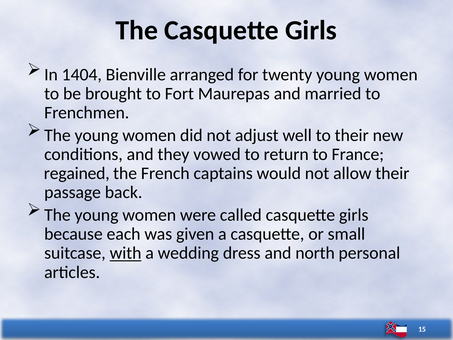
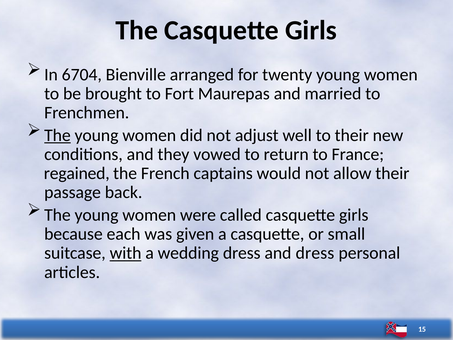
1404: 1404 -> 6704 (82, 74)
The underline: none -> present (57, 135)
and north: north -> dress (315, 253)
